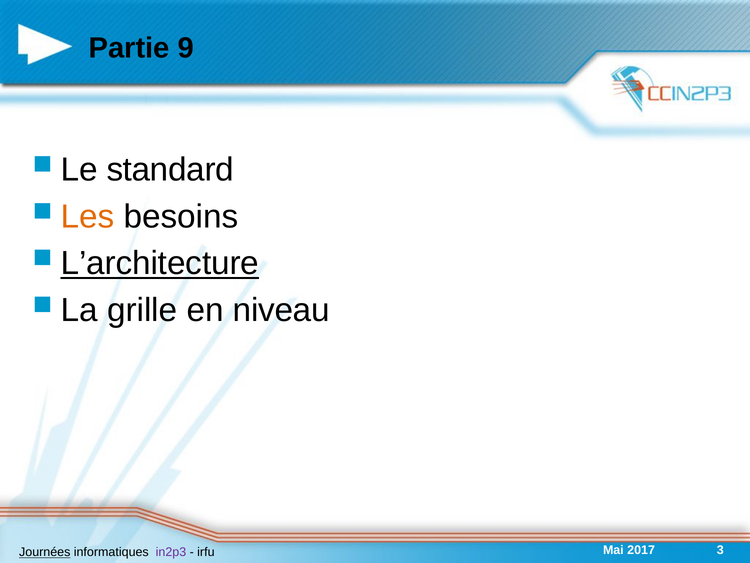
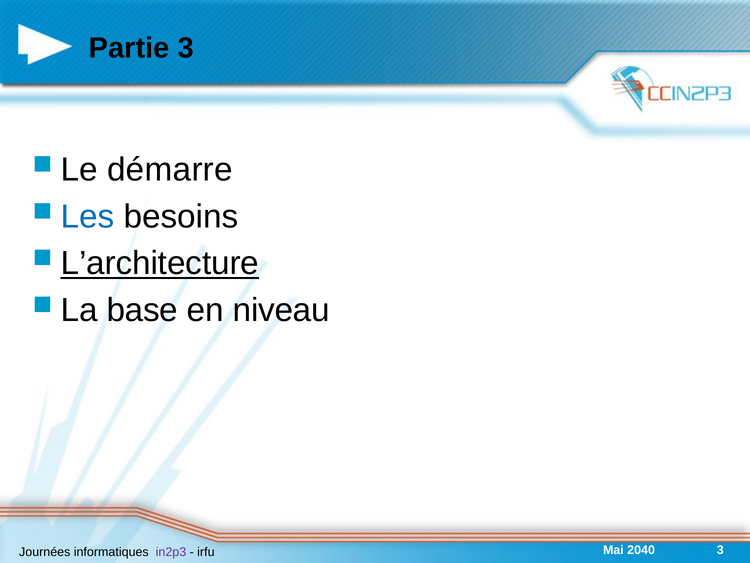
Partie 9: 9 -> 3 (186, 48)
standard: standard -> démarre (170, 170)
Les colour: orange -> blue (87, 217)
grille: grille -> base (142, 310)
2017: 2017 -> 2040 (641, 550)
Journées underline: present -> none (45, 552)
